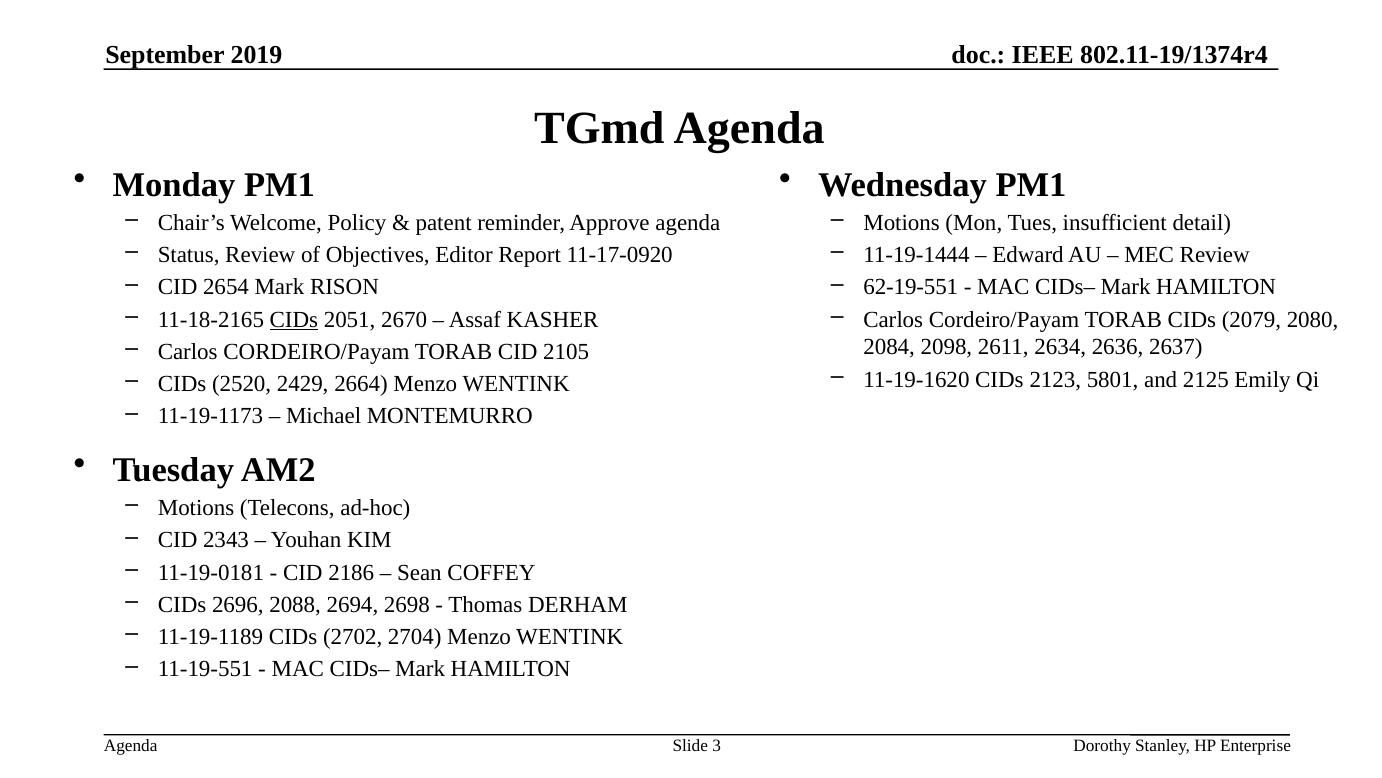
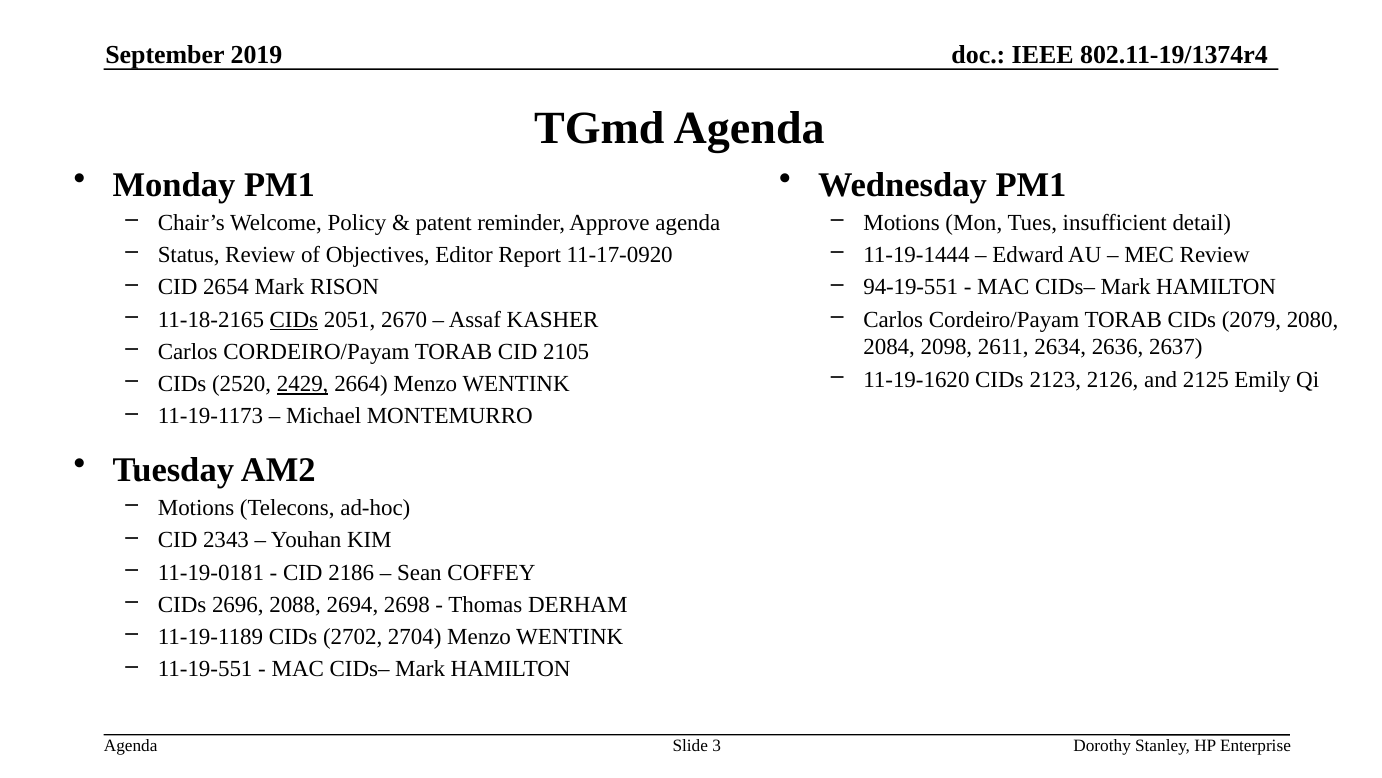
62-19-551: 62-19-551 -> 94-19-551 (911, 287)
5801: 5801 -> 2126 (1113, 379)
2429 underline: none -> present (303, 384)
